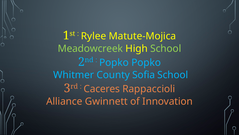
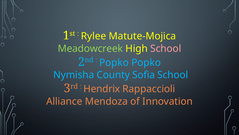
School colour: light green -> pink (166, 48)
Whitmer: Whitmer -> Nymisha (74, 75)
Caceres: Caceres -> Hendrix (102, 89)
Gwinnett: Gwinnett -> Mendoza (106, 101)
